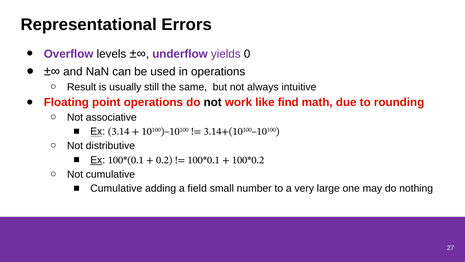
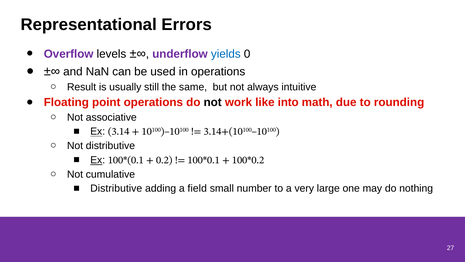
yields colour: purple -> blue (226, 54)
find: find -> into (288, 102)
Cumulative: Cumulative -> Distributive (116, 188)
